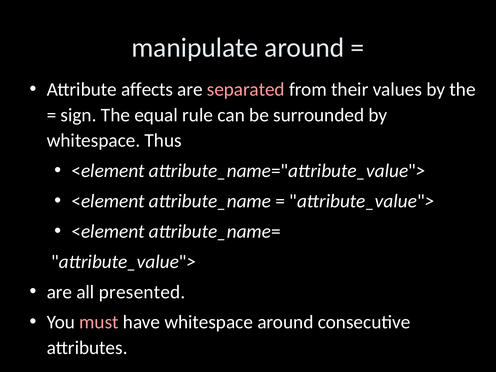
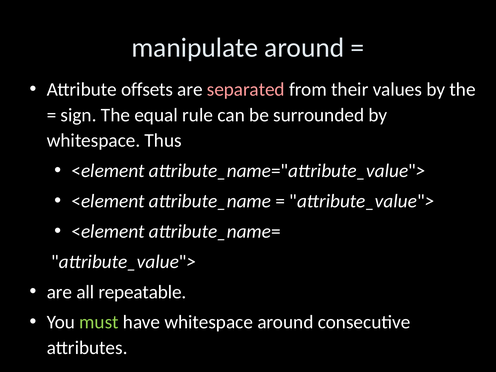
affects: affects -> offsets (147, 90)
presented: presented -> repeatable (142, 292)
must colour: pink -> light green (99, 322)
